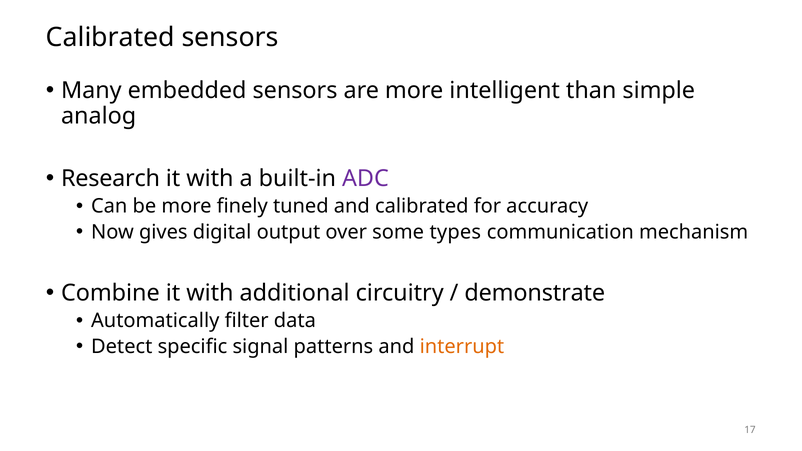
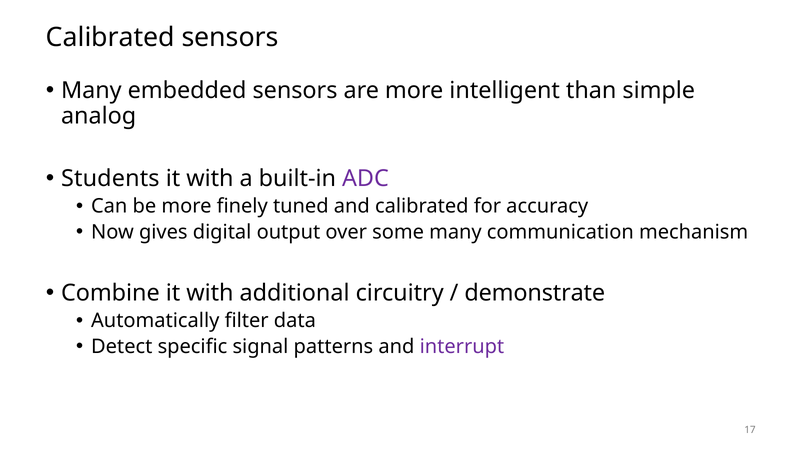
Research: Research -> Students (110, 179)
some types: types -> many (455, 232)
interrupt colour: orange -> purple (462, 347)
